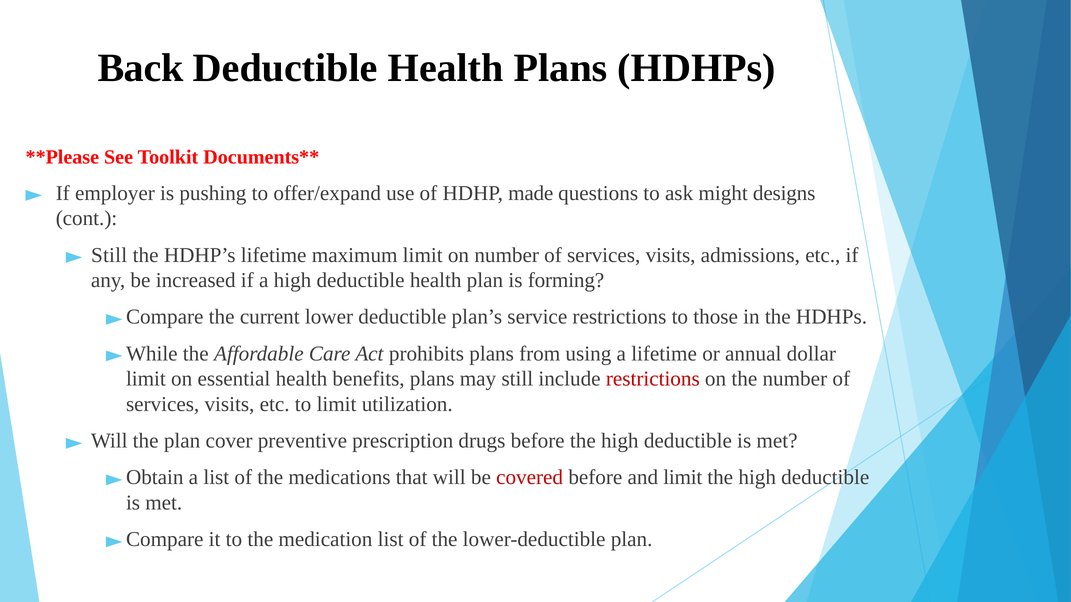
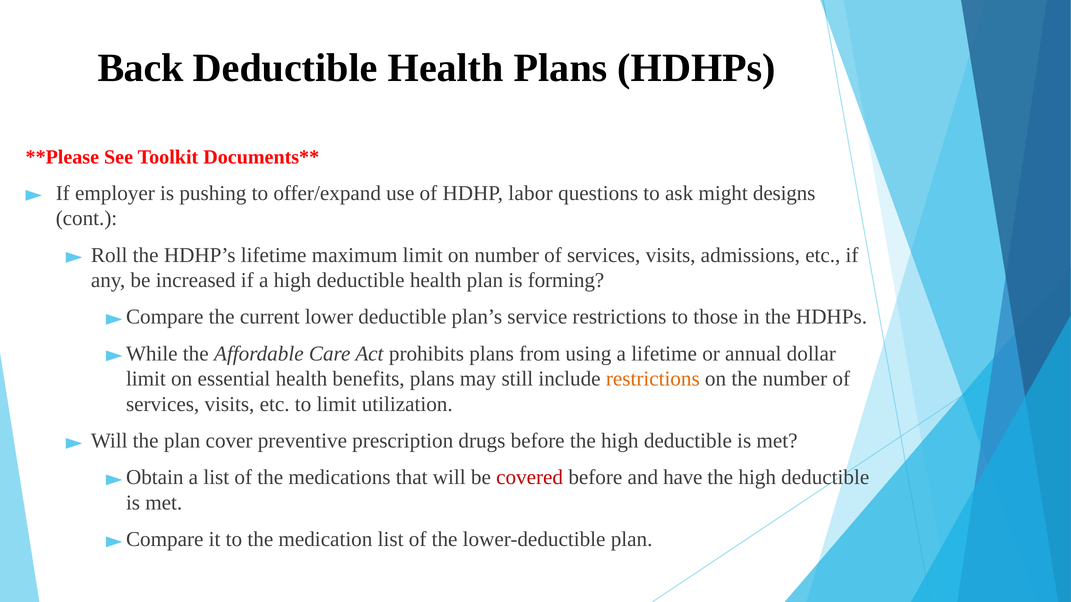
made: made -> labor (531, 193)
Still: Still -> Roll (109, 255)
restrictions colour: red -> orange (653, 379)
and limit: limit -> have (683, 478)
